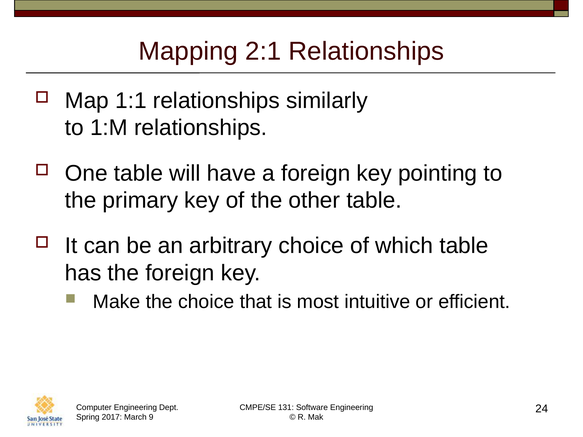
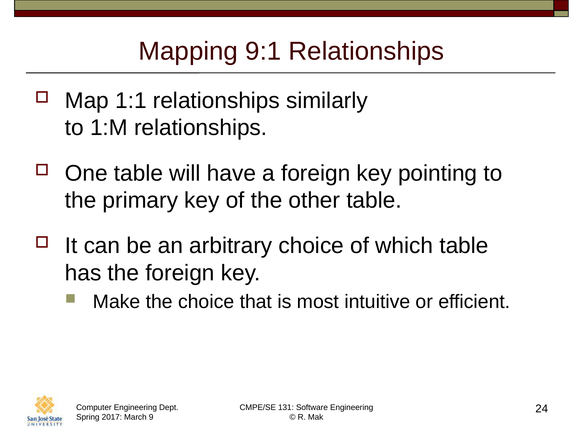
2:1: 2:1 -> 9:1 (263, 51)
